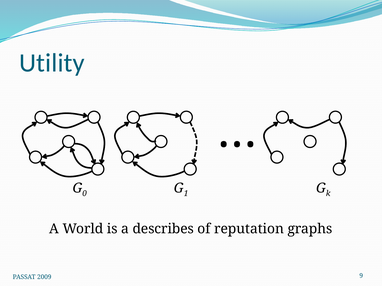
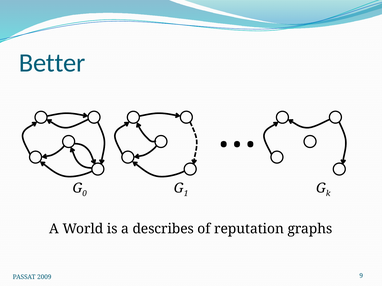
Utility: Utility -> Better (52, 63)
